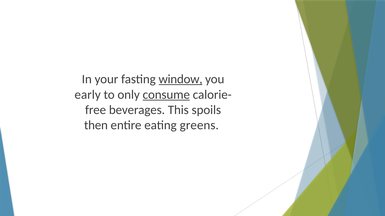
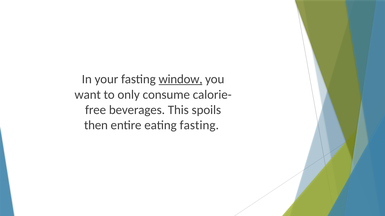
early: early -> want (88, 95)
consume underline: present -> none (166, 95)
eating greens: greens -> fasting (199, 126)
